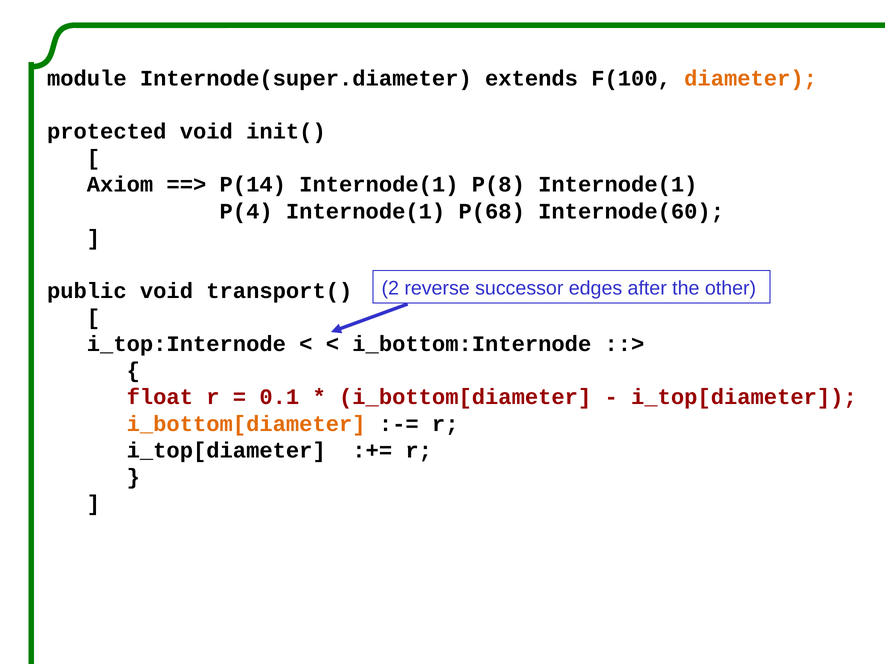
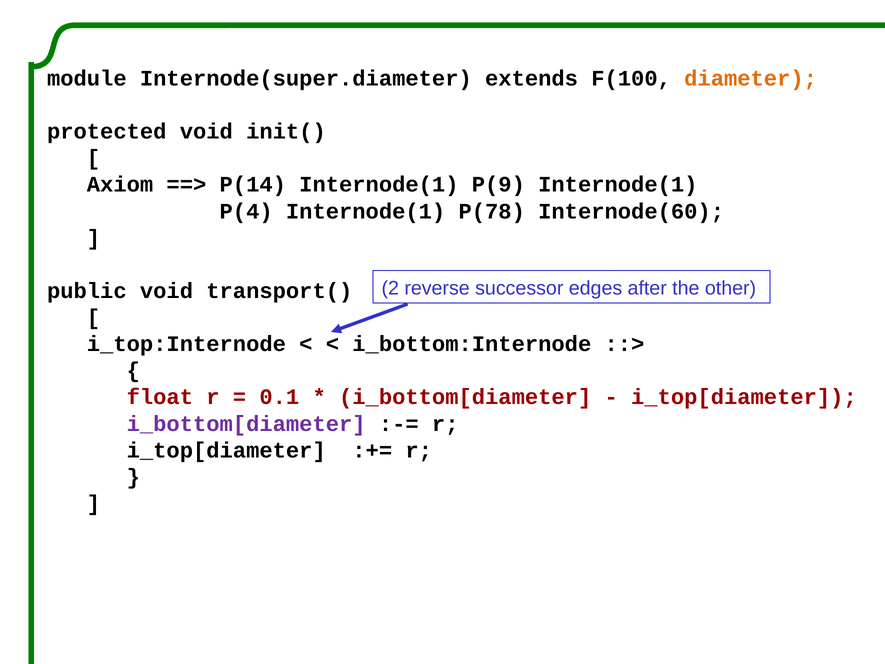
P(8: P(8 -> P(9 (498, 185)
P(68: P(68 -> P(78 (492, 211)
i_bottom[diameter colour: orange -> purple (246, 424)
